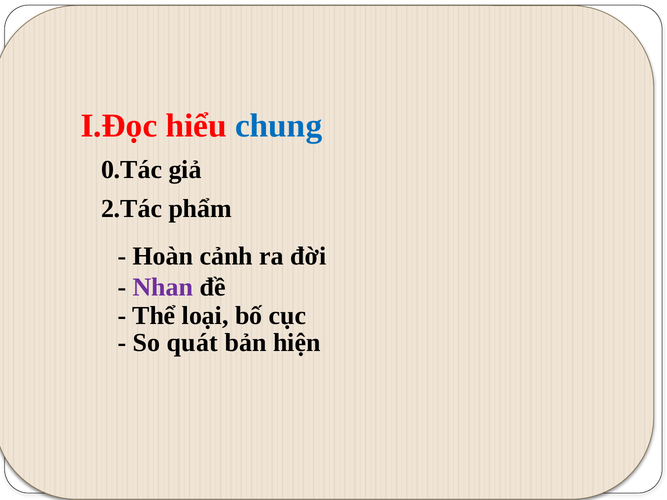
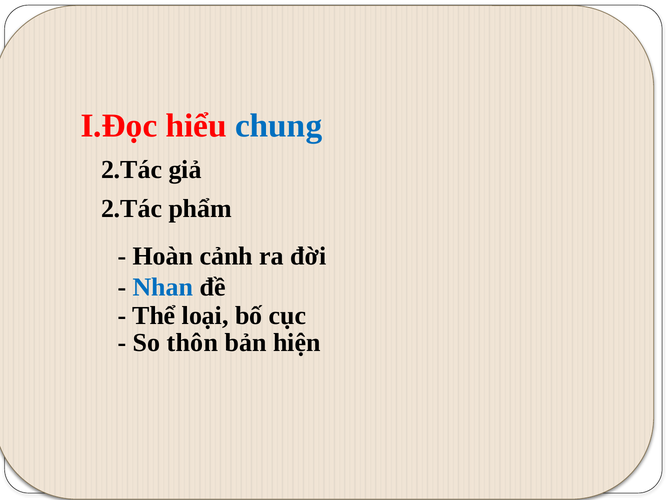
0.Tác: 0.Tác -> 2.Tác (132, 170)
Nhan colour: purple -> blue (163, 287)
quát: quát -> thôn (192, 343)
